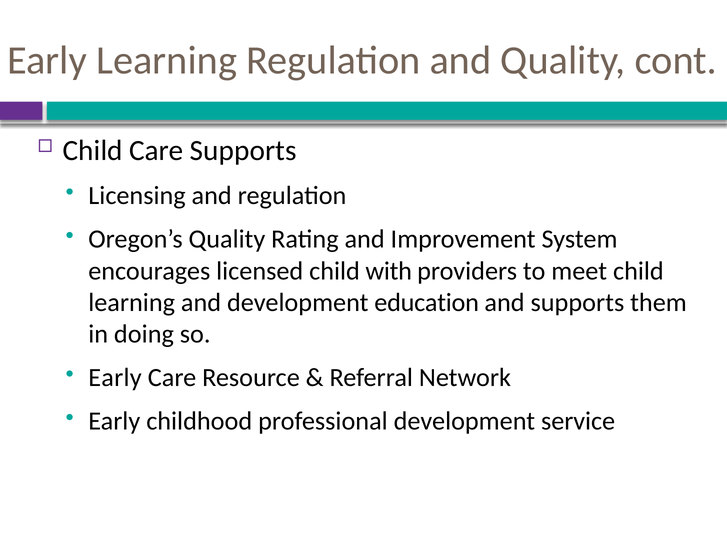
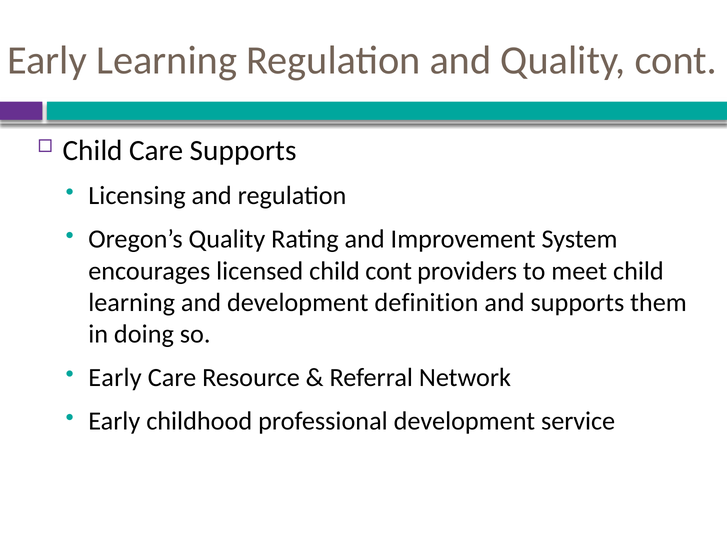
child with: with -> cont (389, 271)
education: education -> definition (426, 303)
